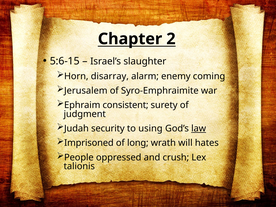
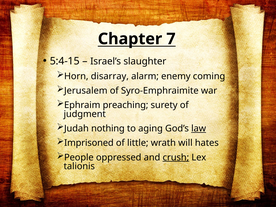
2: 2 -> 7 (171, 39)
5:6-15: 5:6-15 -> 5:4-15 (65, 61)
consistent: consistent -> preaching (126, 105)
security: security -> nothing (108, 128)
using: using -> aging (151, 128)
long: long -> little (138, 143)
crush underline: none -> present (176, 157)
